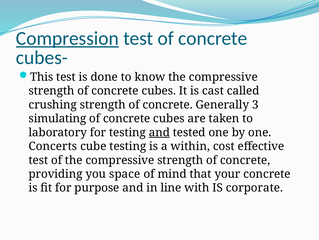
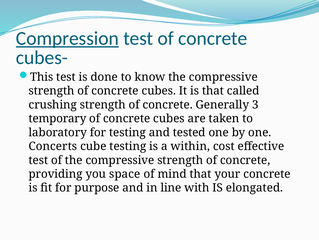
is cast: cast -> that (213, 91)
simulating: simulating -> temporary (57, 118)
and underline: present -> none (159, 132)
corporate: corporate -> elongated (254, 187)
